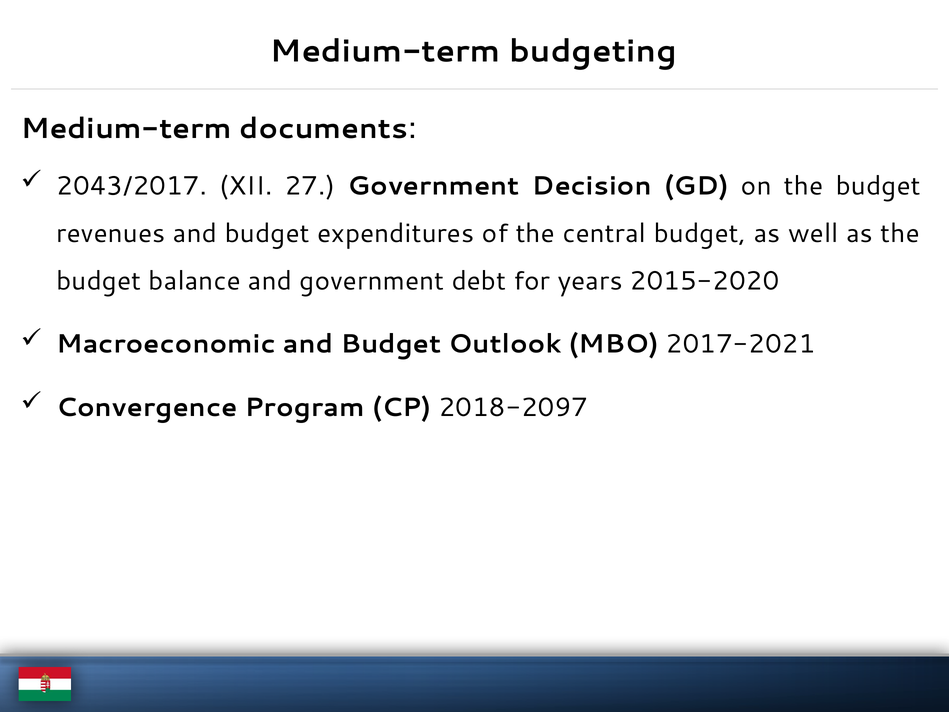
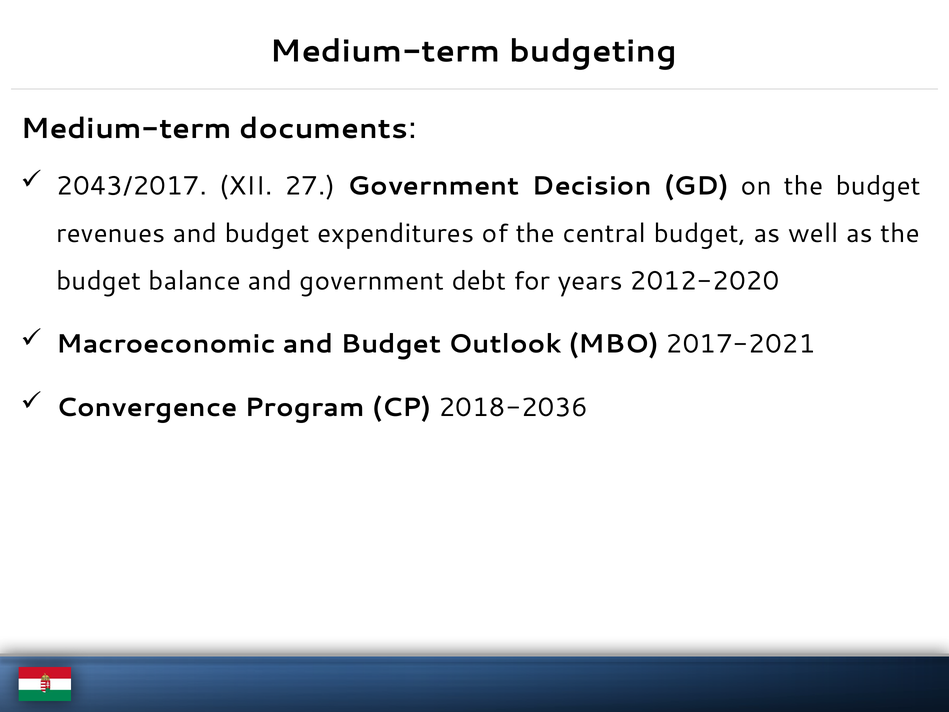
2015-2020: 2015-2020 -> 2012-2020 (705, 281)
2018-2097: 2018-2097 -> 2018-2036 (513, 407)
